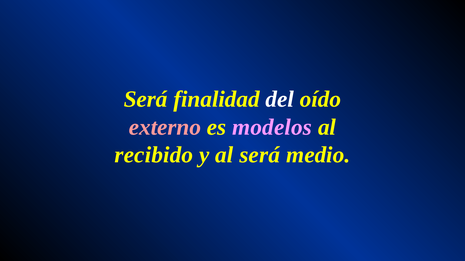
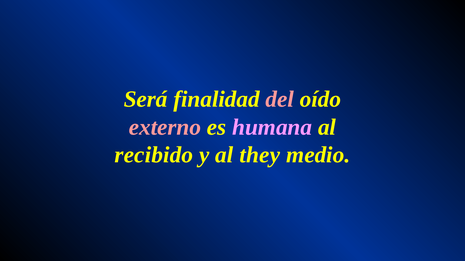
del colour: white -> pink (280, 99)
modelos: modelos -> humana (272, 127)
al será: será -> they (260, 155)
